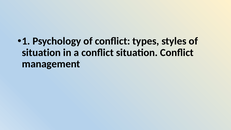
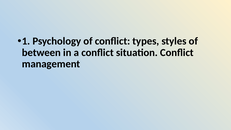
situation: situation -> between (41, 53)
